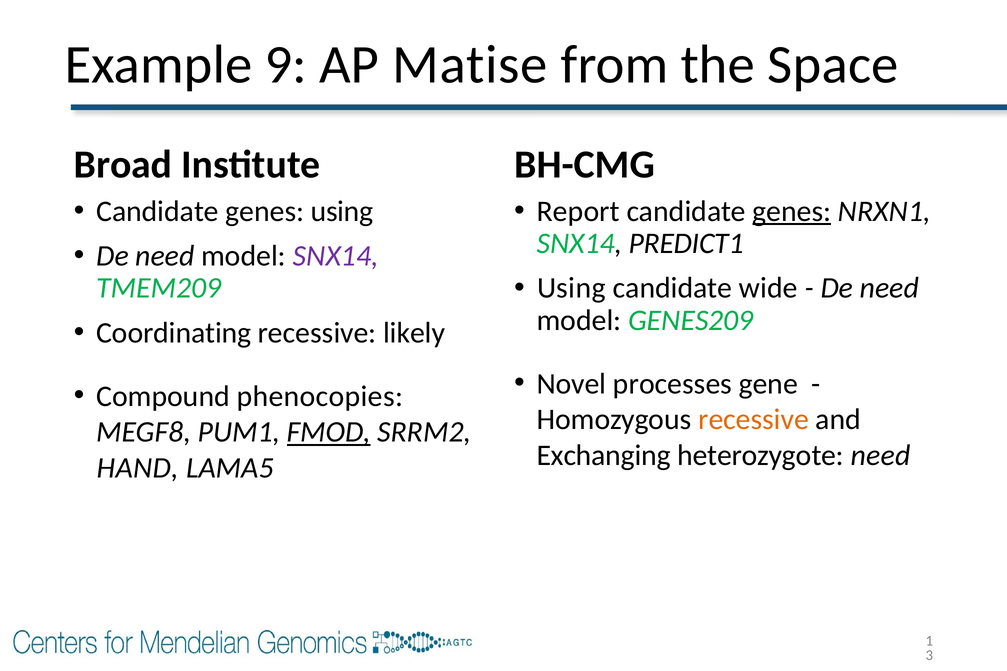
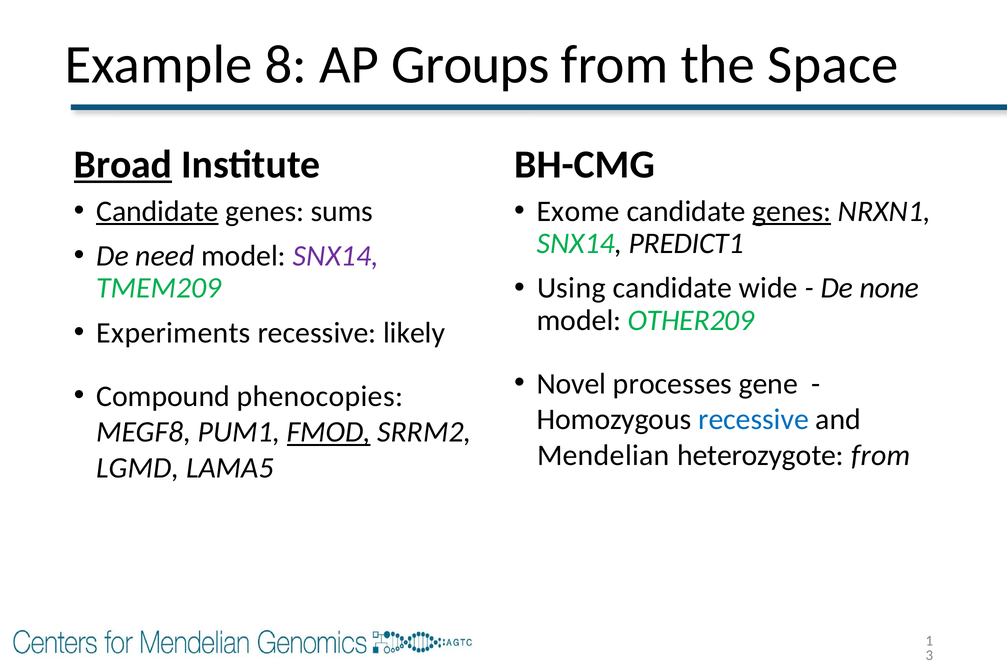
9: 9 -> 8 (286, 65)
Matise: Matise -> Groups (470, 65)
Broad underline: none -> present (123, 165)
Candidate underline: none -> present (157, 211)
genes using: using -> sums (342, 211)
Report: Report -> Exome (578, 211)
need: need -> none (890, 288)
GENES209: GENES209 -> OTHER209 (691, 320)
Coordinating: Coordinating -> Experiments (174, 333)
recessive colour: orange -> blue (754, 420)
Exchanging: Exchanging -> Mendelian (603, 456)
heterozygote need: need -> from (881, 456)
HAND: HAND -> LGMD (138, 468)
